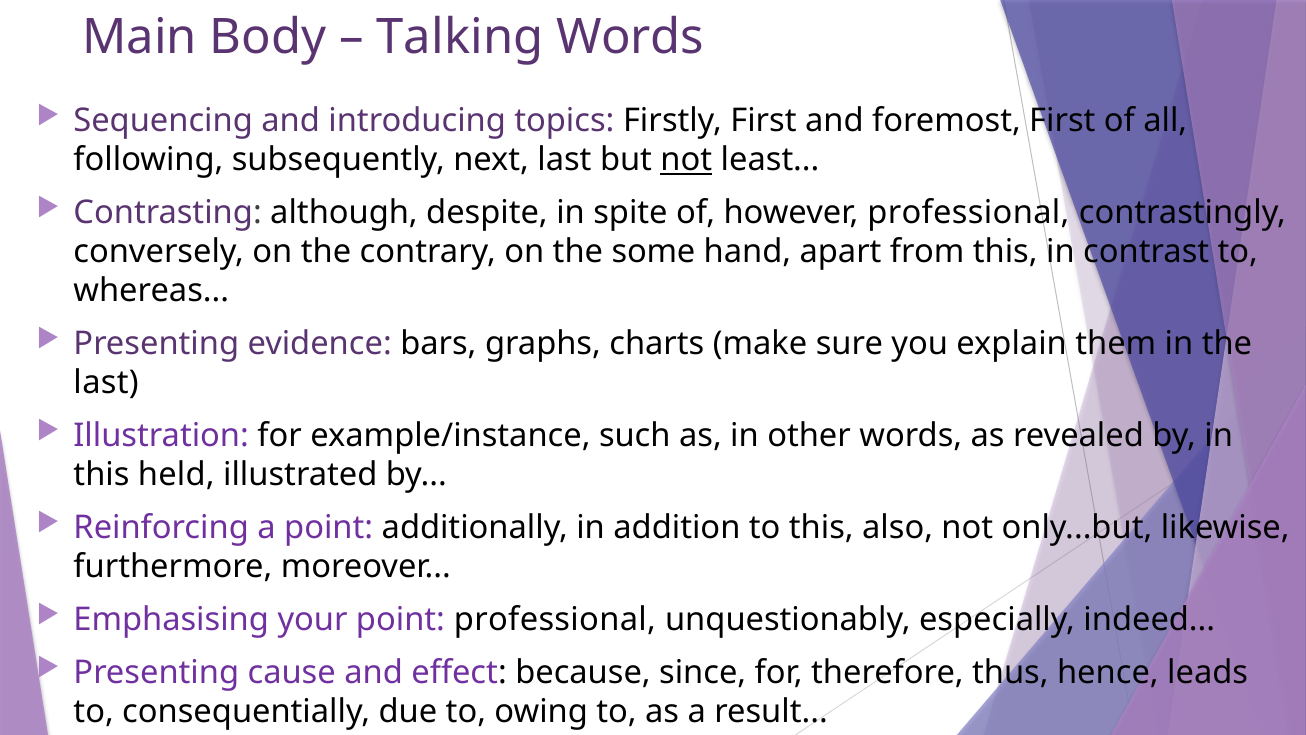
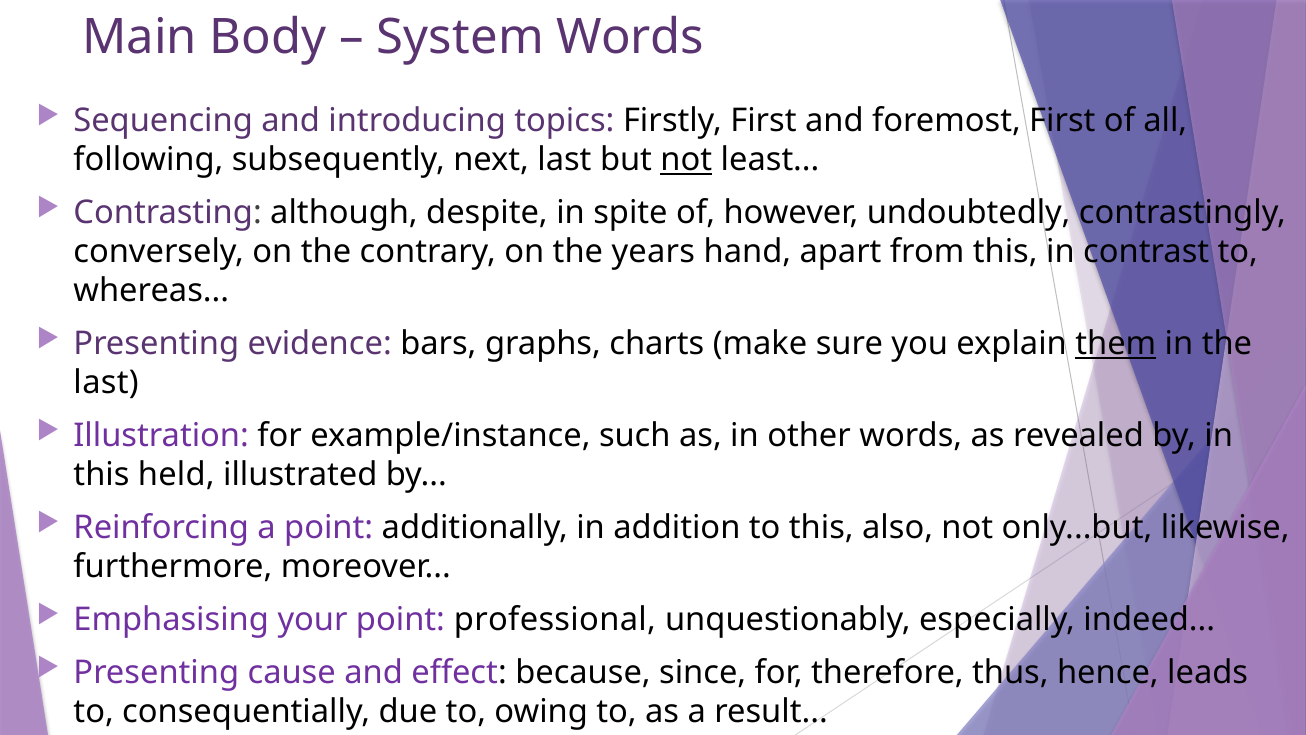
Talking: Talking -> System (460, 38)
however professional: professional -> undoubtedly (969, 212)
some: some -> years (653, 252)
them underline: none -> present (1116, 344)
